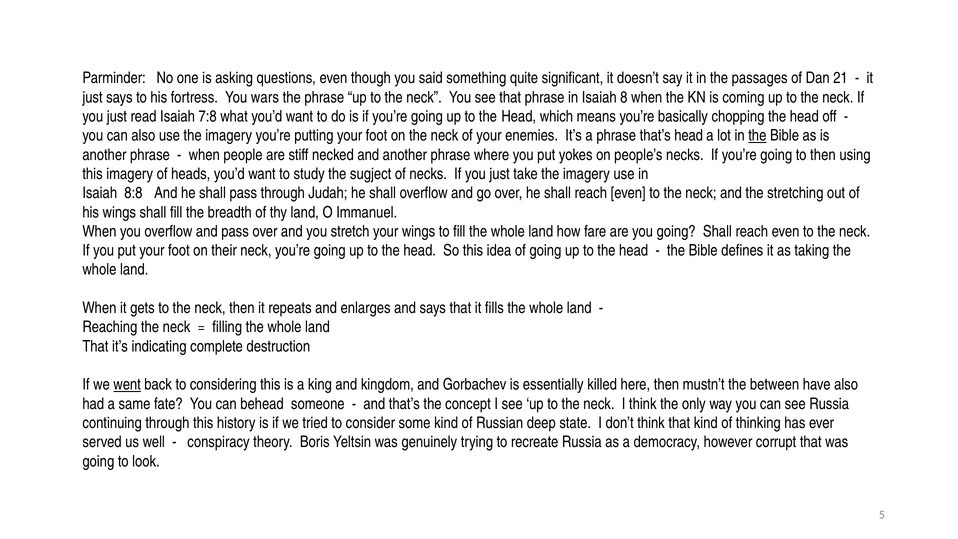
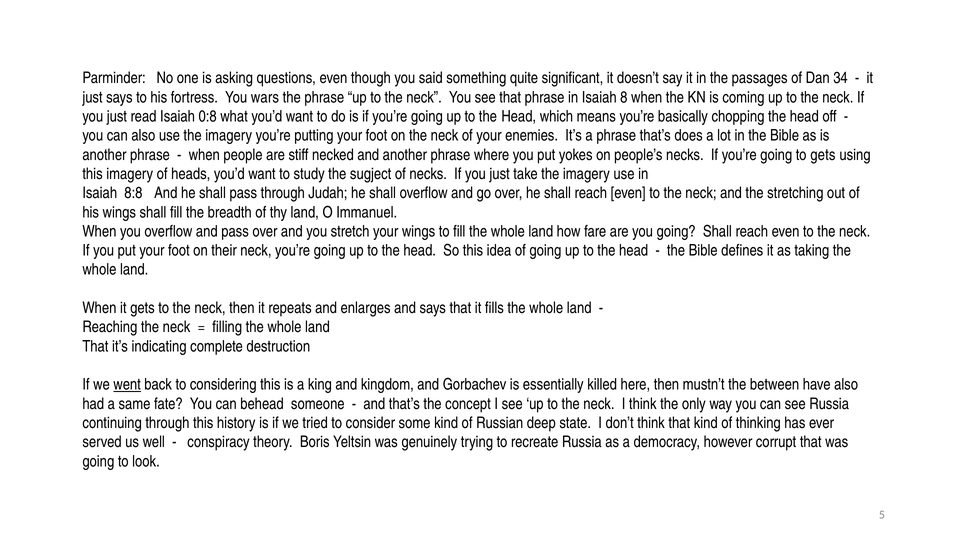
21: 21 -> 34 (841, 78)
7:8: 7:8 -> 0:8 (208, 116)
that’s head: head -> does (689, 136)
the underline: present -> none (757, 136)
to then: then -> gets (823, 155)
